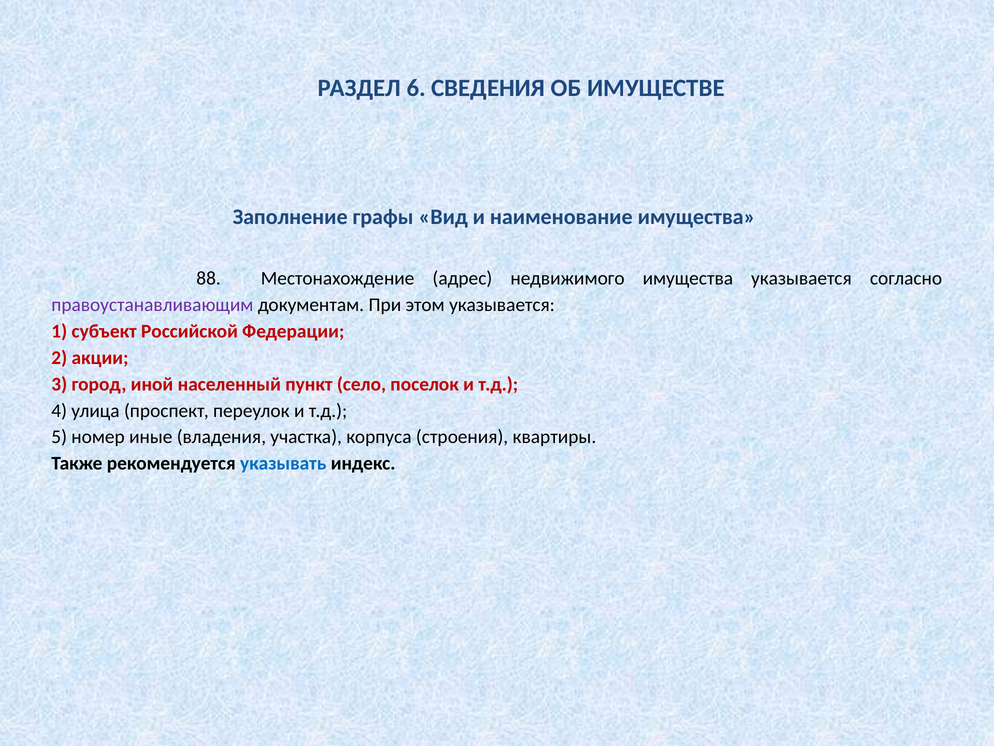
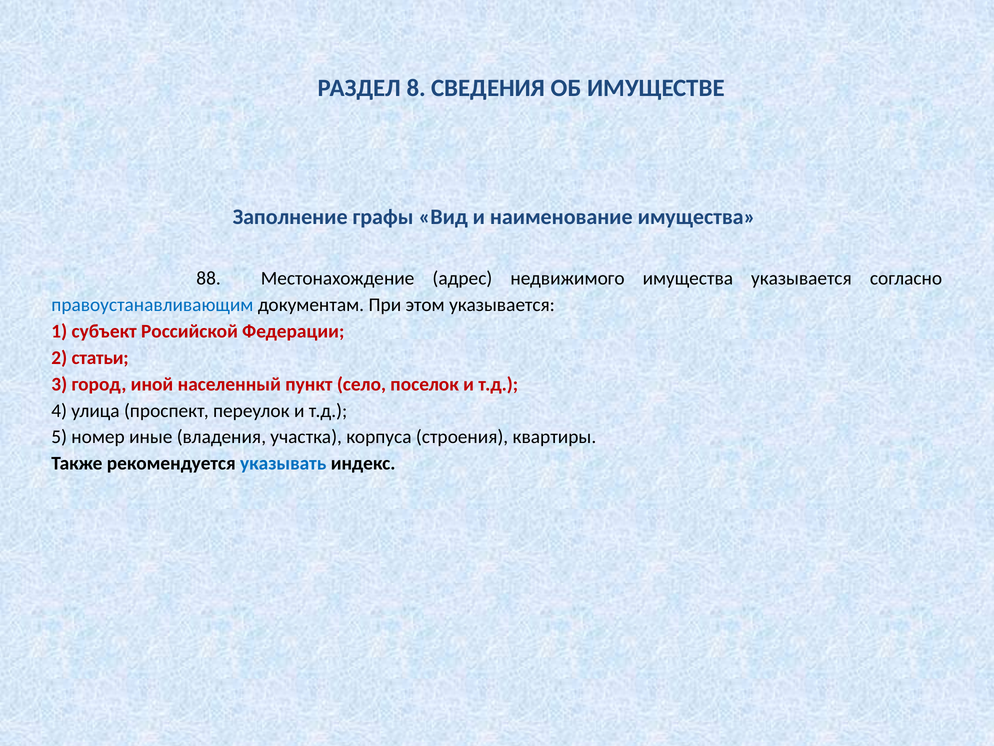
6: 6 -> 8 (416, 88)
правоустанавливающим colour: purple -> blue (152, 305)
акции: акции -> статьи (100, 357)
